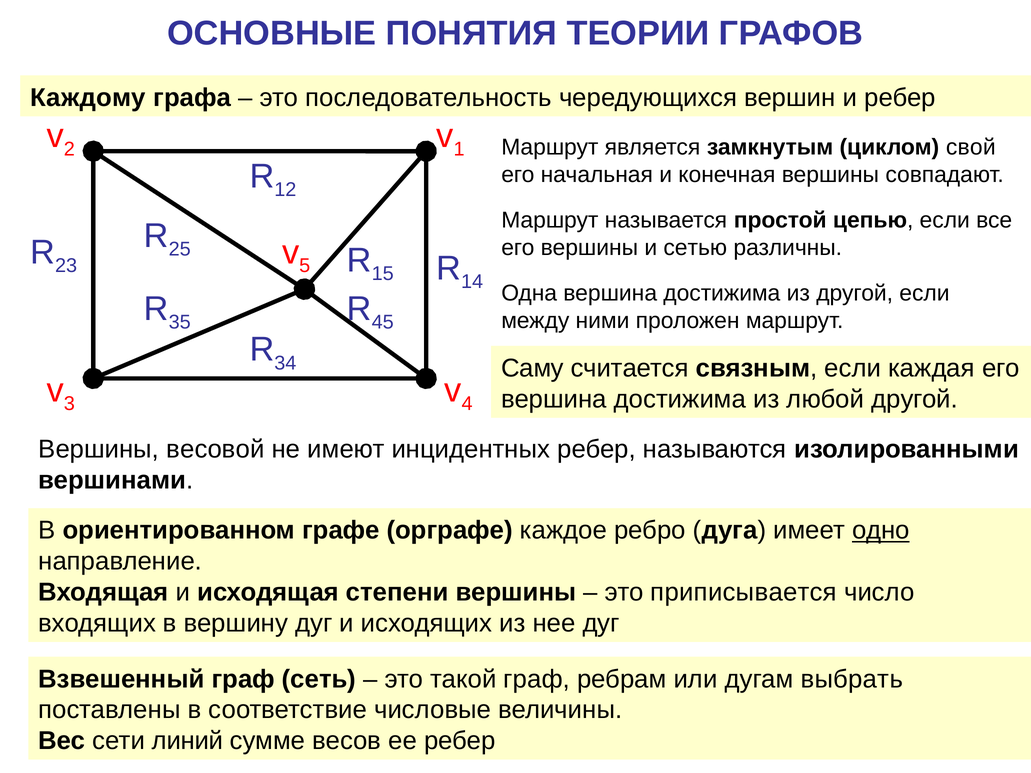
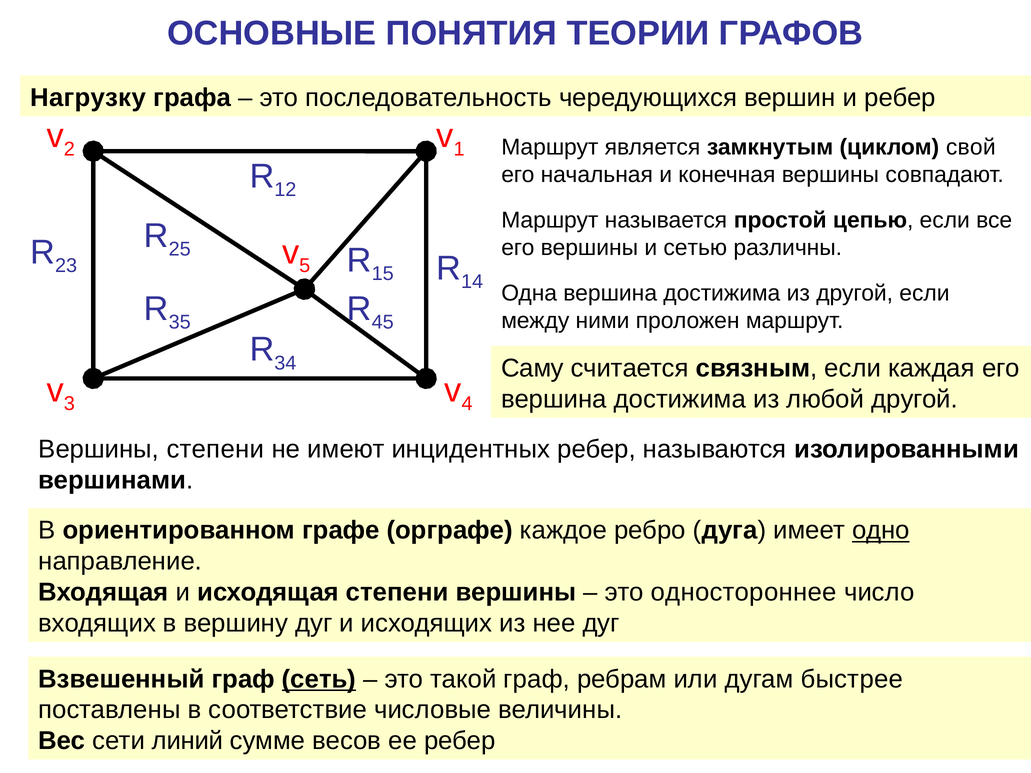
Каждому: Каждому -> Нагрузку (88, 98)
Вершины весовой: весовой -> степени (215, 450)
приписывается: приписывается -> одностороннее (744, 593)
сеть underline: none -> present (319, 679)
выбрать: выбрать -> быстрее (852, 679)
